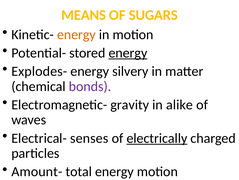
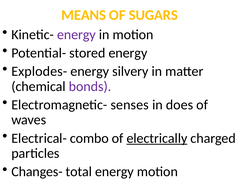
energy colour: orange -> purple (76, 34)
energy underline: present -> none (128, 53)
gravity: gravity -> senses (130, 104)
alike: alike -> does (180, 104)
senses: senses -> combo (89, 138)
Amount-: Amount- -> Changes- (37, 171)
